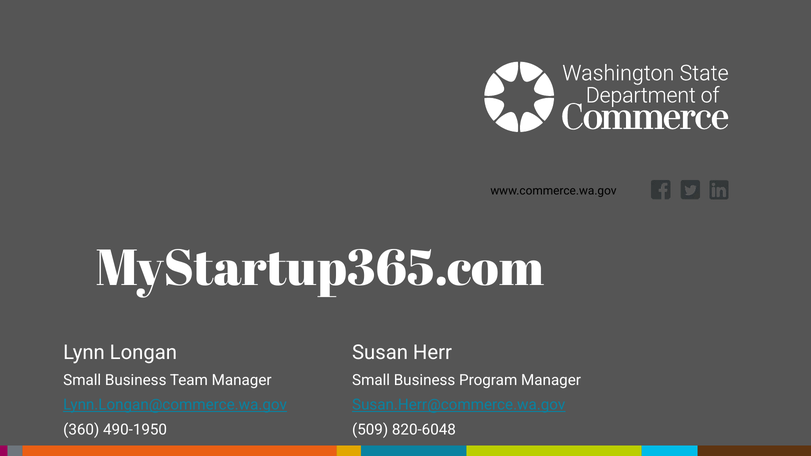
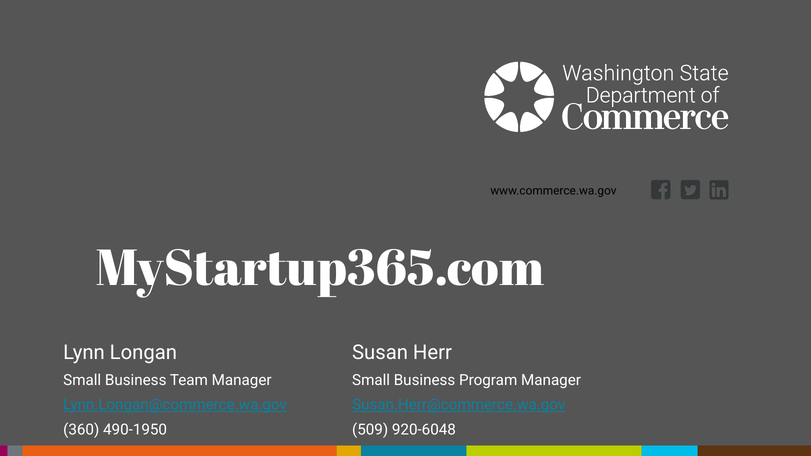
820-6048: 820-6048 -> 920-6048 (424, 430)
